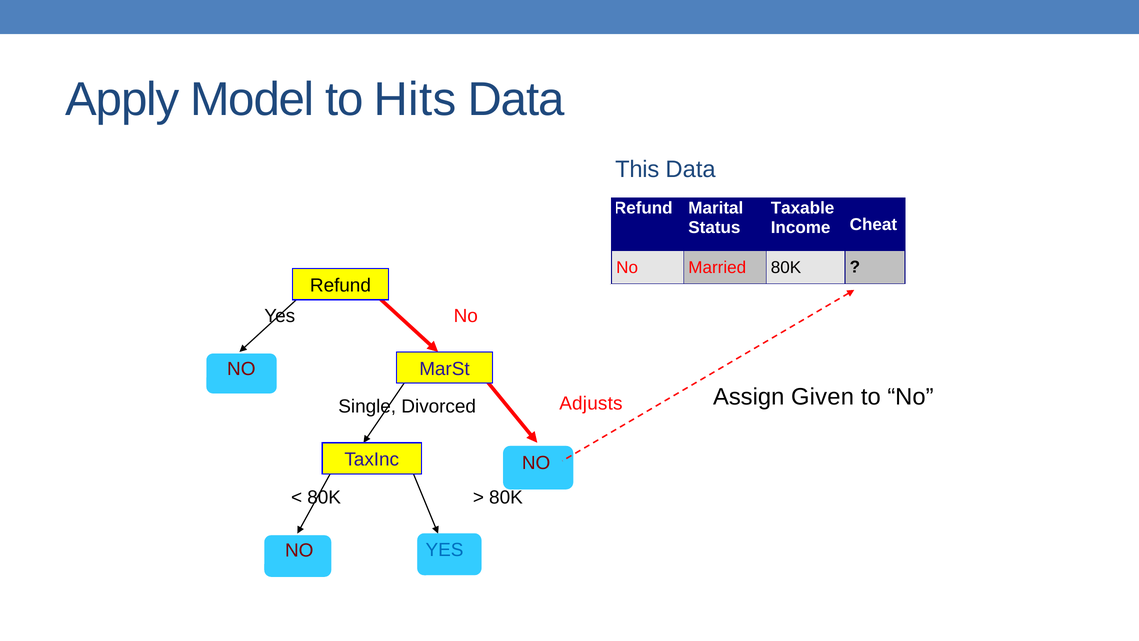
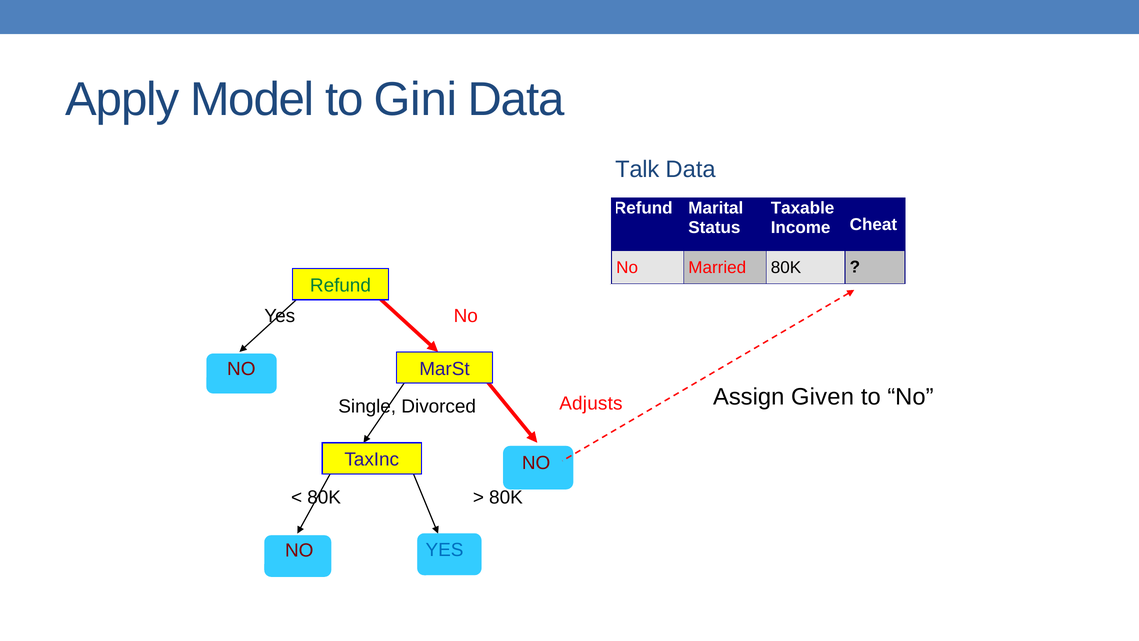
Hits: Hits -> Gini (415, 99)
This: This -> Talk (637, 169)
Refund colour: black -> green (340, 285)
